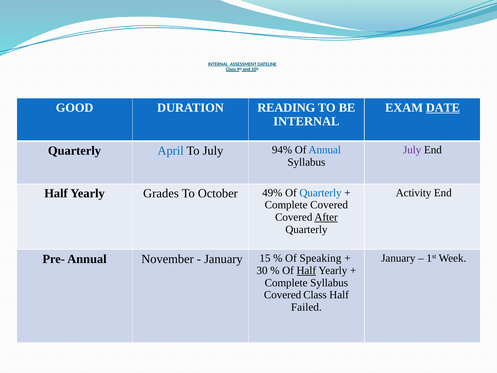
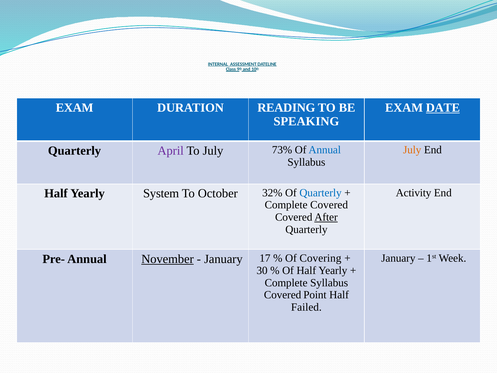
GOOD: GOOD -> EXAM (75, 108)
INTERNAL: INTERNAL -> SPEAKING (306, 121)
July colour: purple -> orange (412, 150)
April colour: blue -> purple (171, 150)
94%: 94% -> 73% (282, 150)
Grades: Grades -> System (161, 193)
49%: 49% -> 32% (272, 193)
November underline: none -> present (168, 259)
15: 15 -> 17 (265, 258)
Speaking: Speaking -> Covering (320, 258)
Half underline: present -> none (306, 270)
Covered Class: Class -> Point (315, 295)
